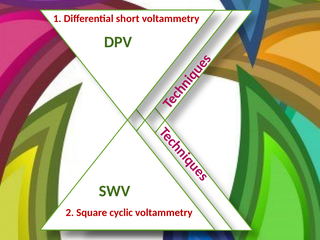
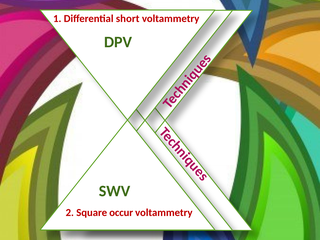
cyclic: cyclic -> occur (121, 213)
